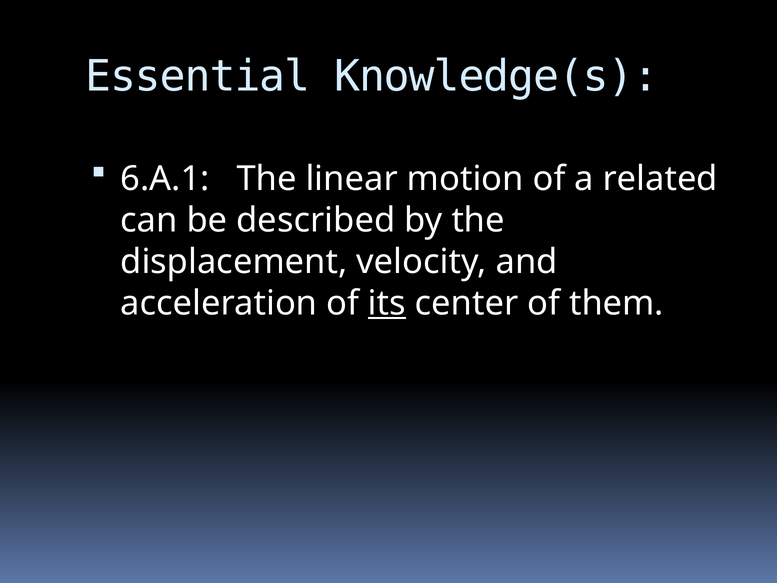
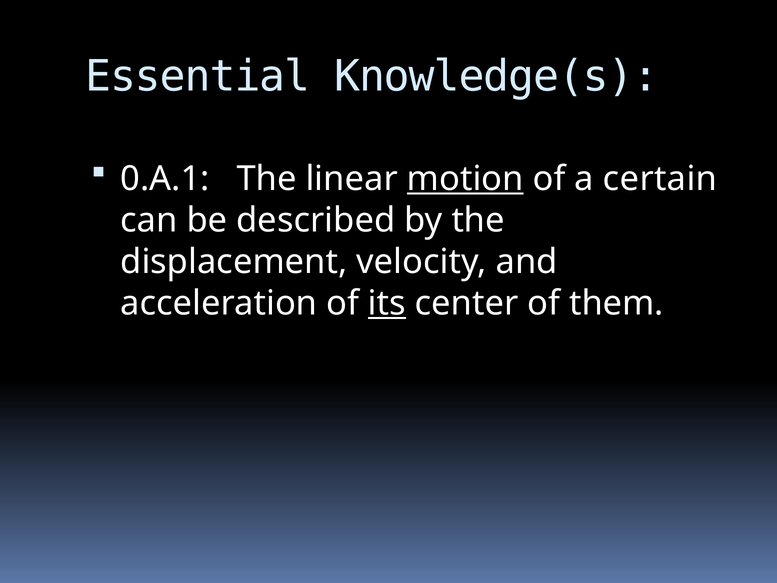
6.A.1: 6.A.1 -> 0.A.1 (165, 179)
motion underline: none -> present (465, 179)
related: related -> certain (660, 179)
